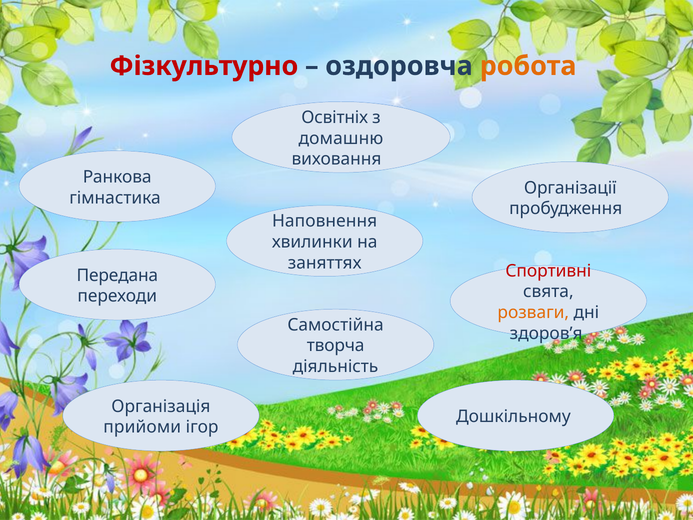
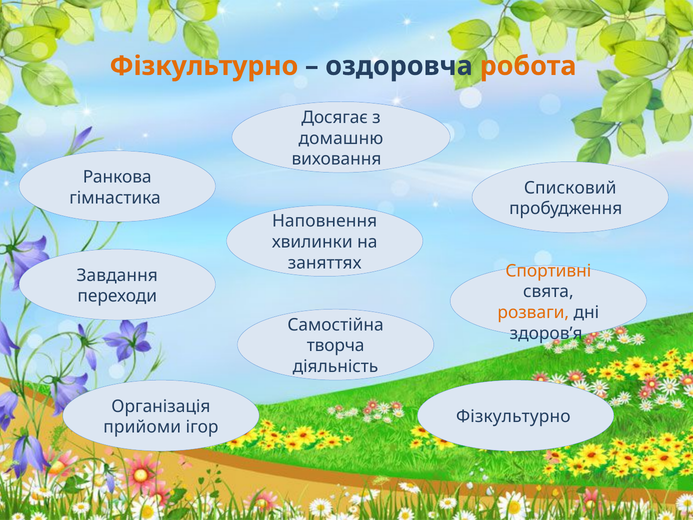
Фізкультурно colour: red -> orange (204, 66)
Освітніх: Освітніх -> Досягає (335, 117)
Організації: Організації -> Списковий (570, 188)
Спортивні colour: red -> orange (548, 271)
Передана: Передана -> Завдання (117, 275)
Дошкільному: Дошкільному -> Фізкультурно (513, 417)
